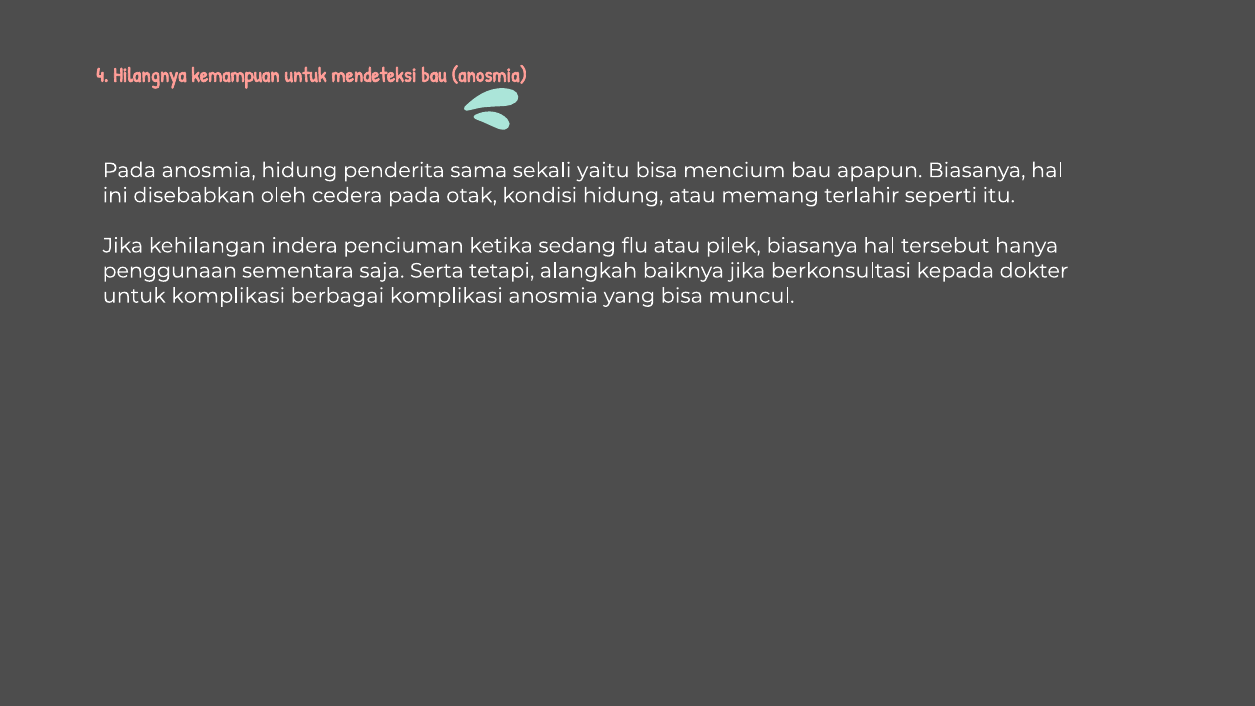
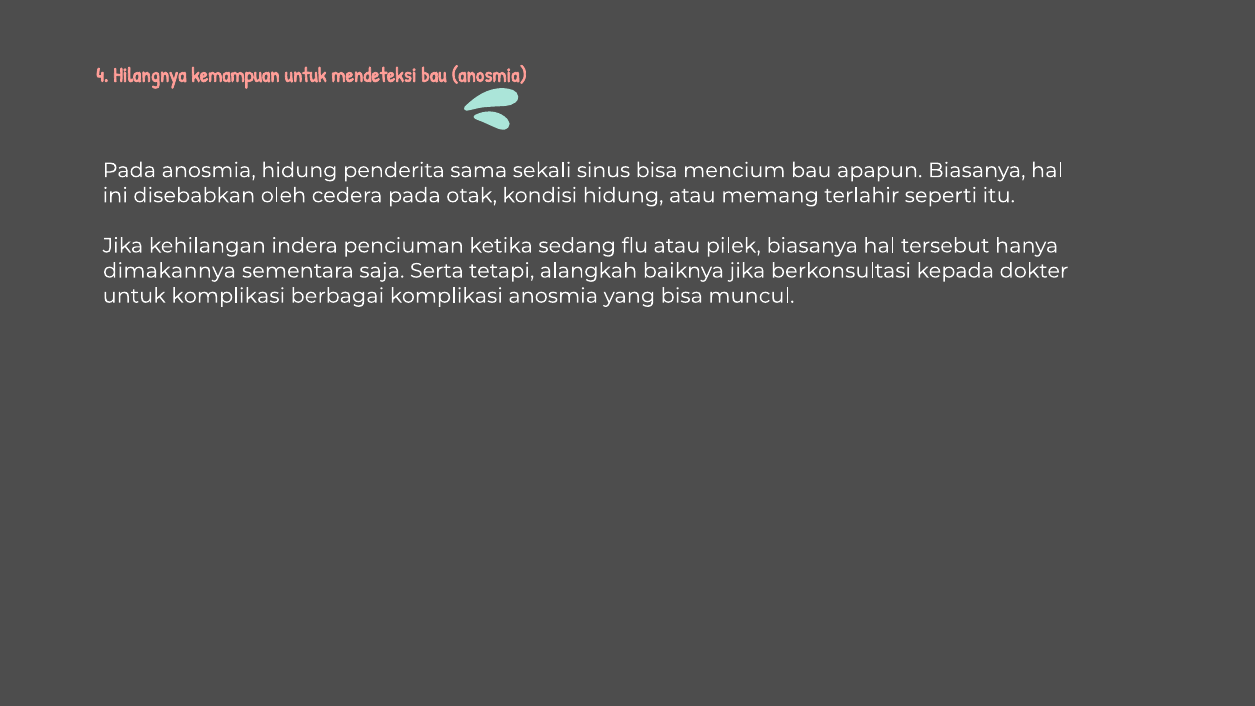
yaitu: yaitu -> sinus (604, 170)
penggunaan: penggunaan -> dimakannya (170, 271)
